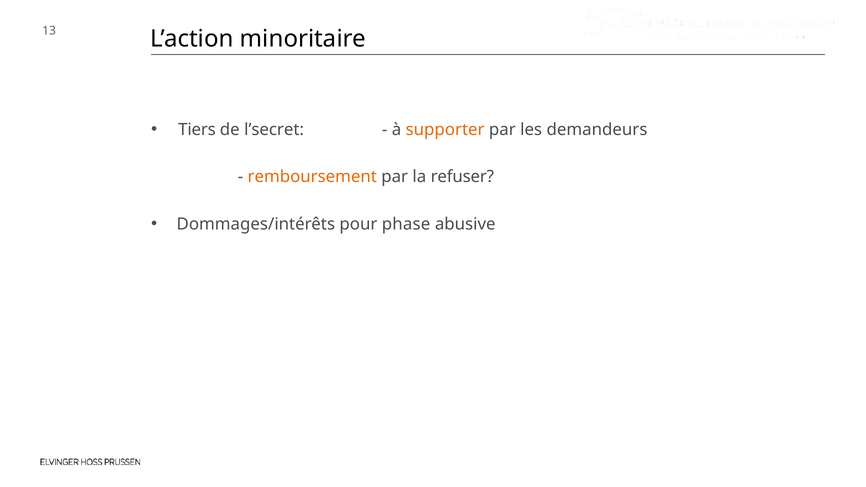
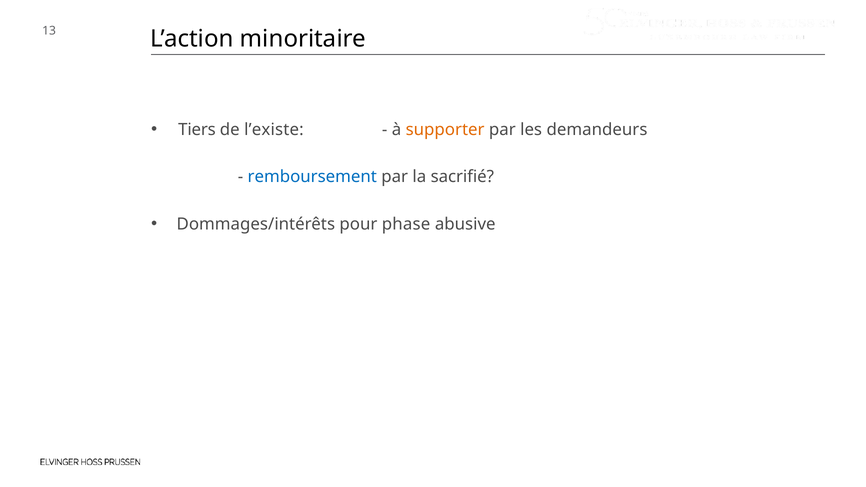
l’secret: l’secret -> l’existe (274, 130)
remboursement colour: orange -> blue (312, 177)
refuser: refuser -> sacrifié (462, 177)
